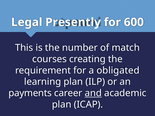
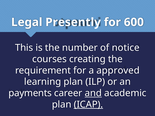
match: match -> notice (126, 48)
obligated: obligated -> approved (118, 71)
ICAP underline: none -> present (88, 105)
